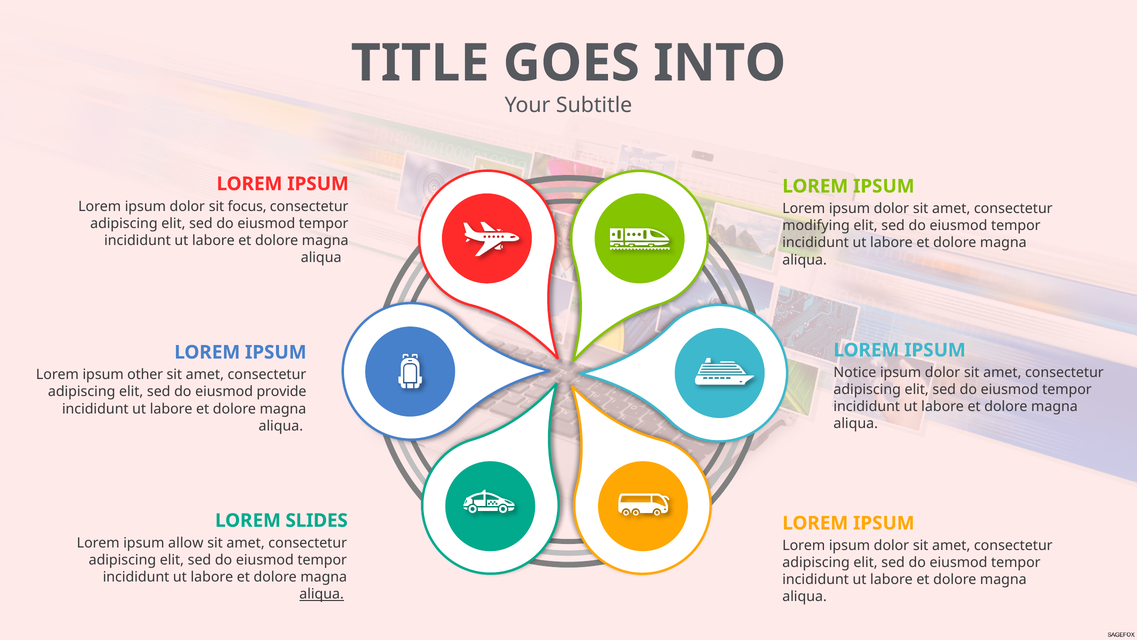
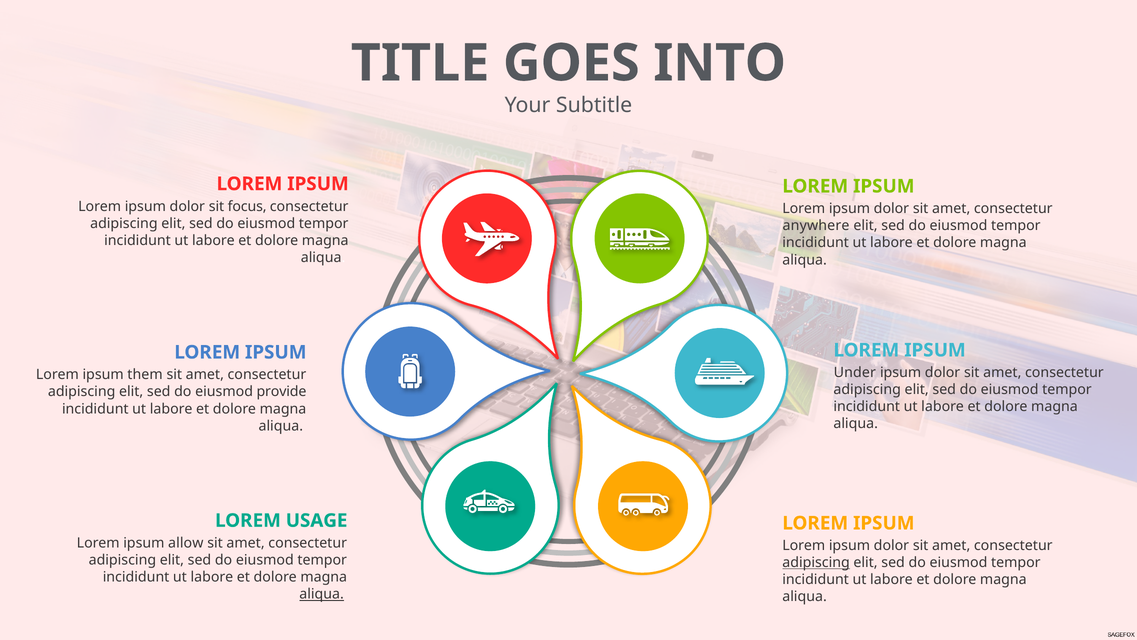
modifying: modifying -> anywhere (816, 226)
Notice: Notice -> Under (855, 372)
other: other -> them (145, 374)
SLIDES: SLIDES -> USAGE (317, 520)
adipiscing underline: none -> present (816, 562)
